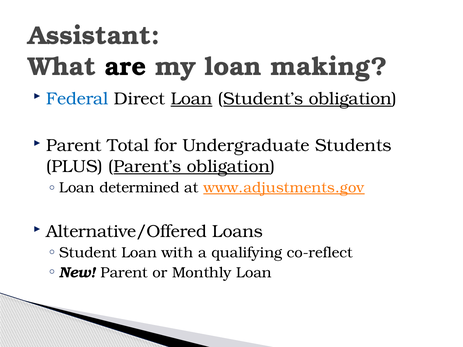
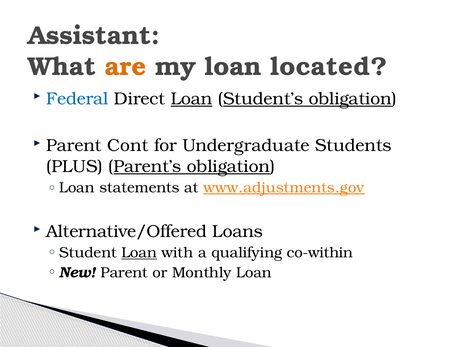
are colour: black -> orange (126, 67)
making: making -> located (329, 67)
Total: Total -> Cont (128, 146)
determined: determined -> statements (139, 188)
Loan underline: none -> present (139, 253)
co-reflect: co-reflect -> co-within (320, 253)
